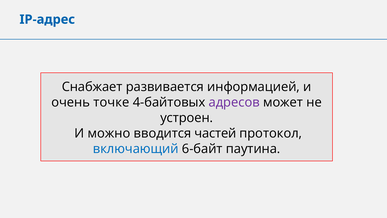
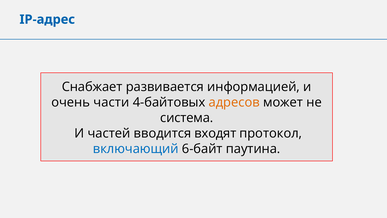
точке: точке -> части (111, 102)
адресов colour: purple -> orange (234, 102)
устроен: устроен -> система (187, 118)
можно: можно -> частей (109, 133)
частей: частей -> входят (215, 133)
